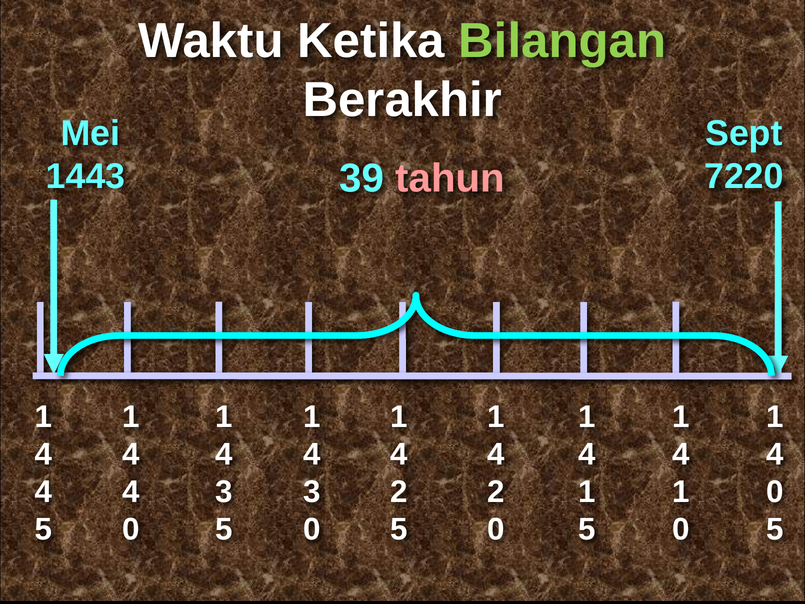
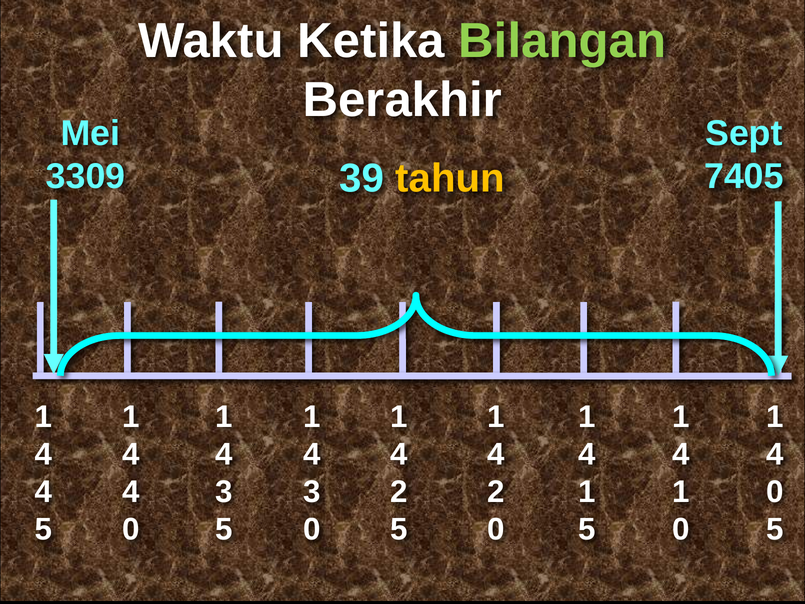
tahun colour: pink -> yellow (450, 178)
1443: 1443 -> 3309 (86, 177)
7220: 7220 -> 7405 (744, 177)
